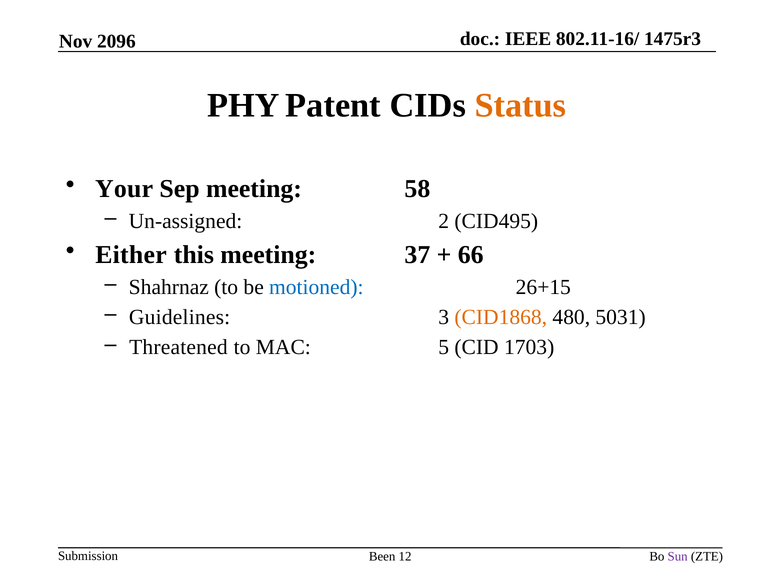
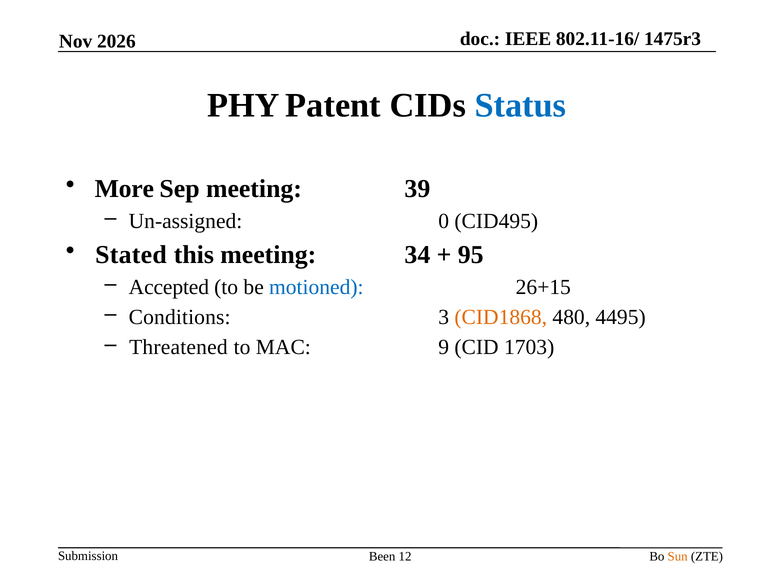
2096: 2096 -> 2026 (116, 41)
Status colour: orange -> blue (520, 106)
Your: Your -> More (124, 189)
58: 58 -> 39 (417, 189)
2: 2 -> 0 (444, 221)
Either: Either -> Stated (131, 255)
37: 37 -> 34 (417, 255)
66: 66 -> 95 (471, 255)
Shahrnaz: Shahrnaz -> Accepted (169, 287)
Guidelines: Guidelines -> Conditions (180, 318)
5031: 5031 -> 4495 (621, 318)
5: 5 -> 9 (444, 348)
Sun colour: purple -> orange (678, 557)
